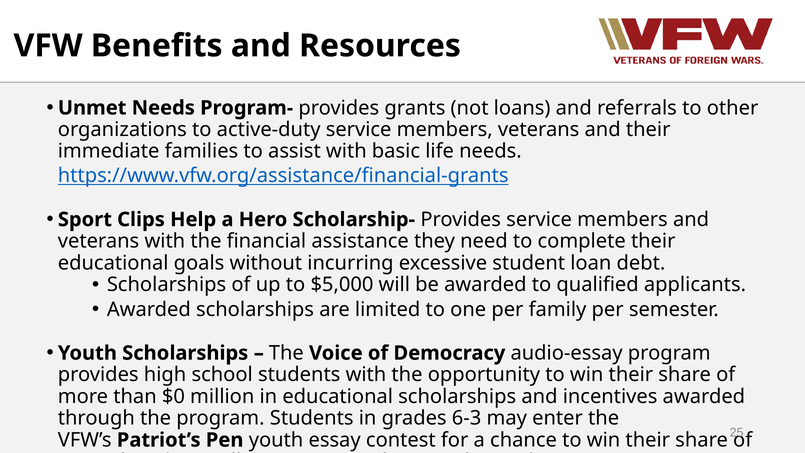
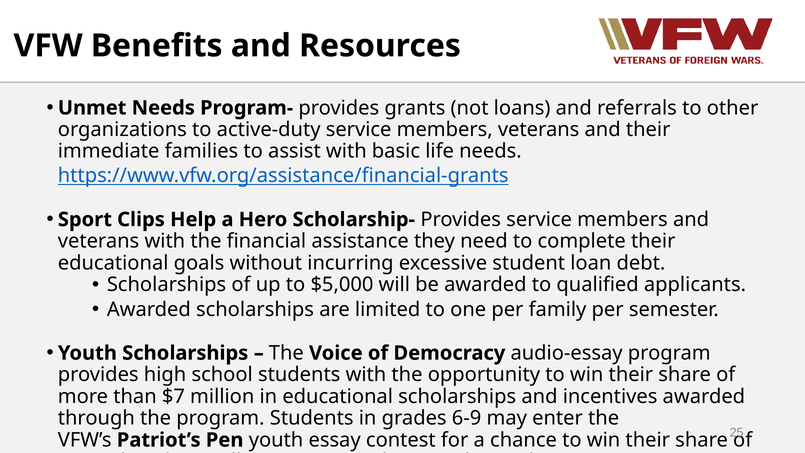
$0: $0 -> $7 (173, 396)
6-3: 6-3 -> 6-9 (467, 418)
